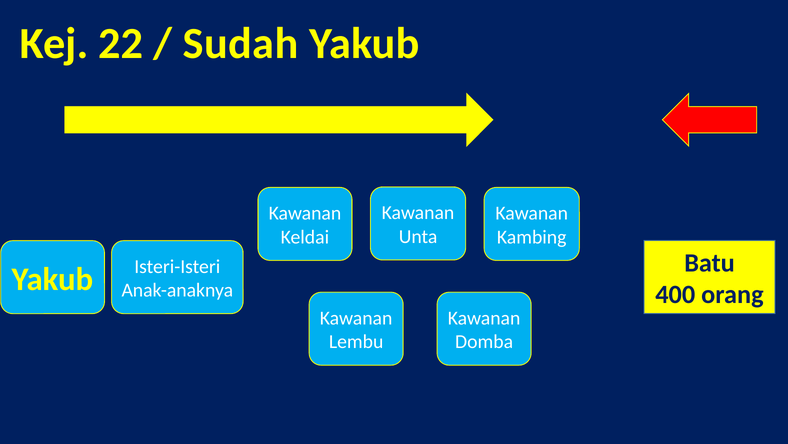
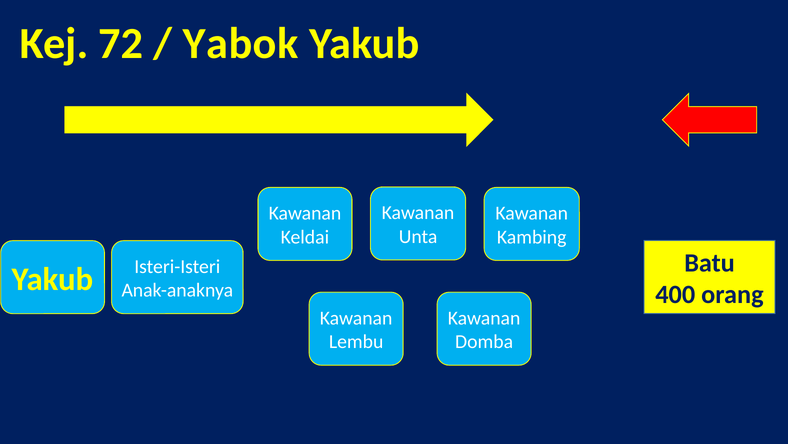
22: 22 -> 72 (121, 44)
Sudah: Sudah -> Yabok (241, 44)
